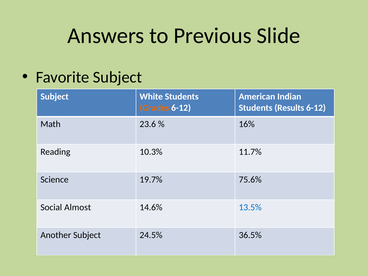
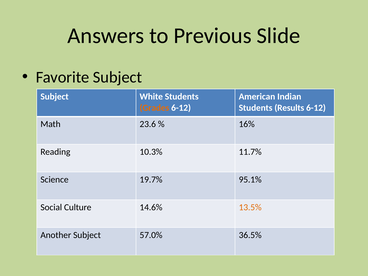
75.6%: 75.6% -> 95.1% (250, 180)
Almost: Almost -> Culture (78, 207)
13.5% colour: blue -> orange (250, 207)
24.5%: 24.5% -> 57.0% (151, 235)
